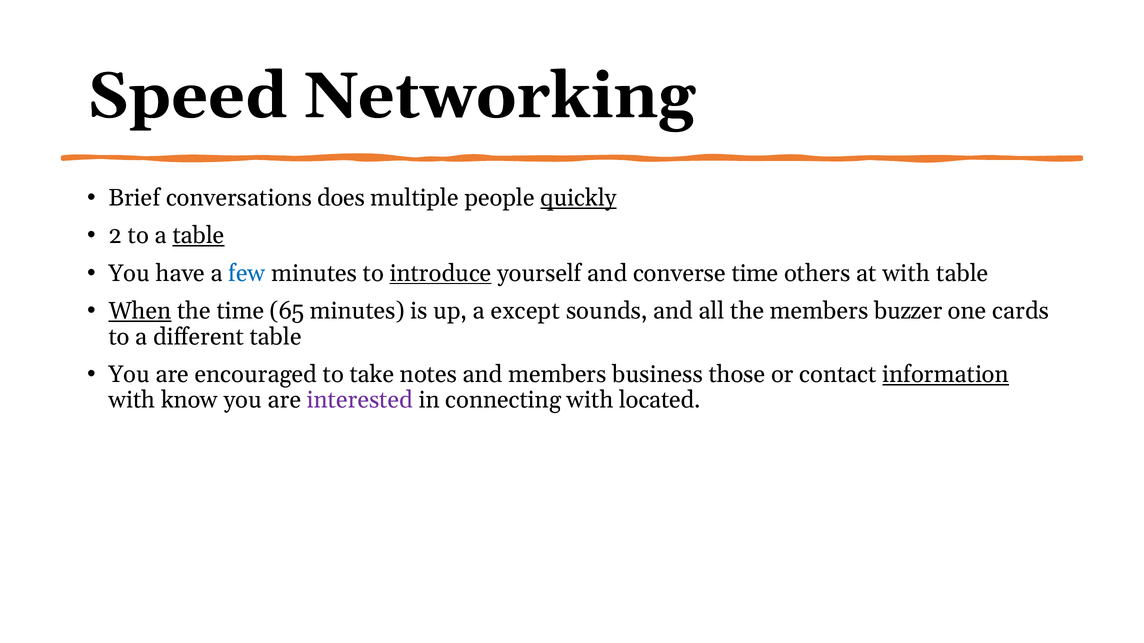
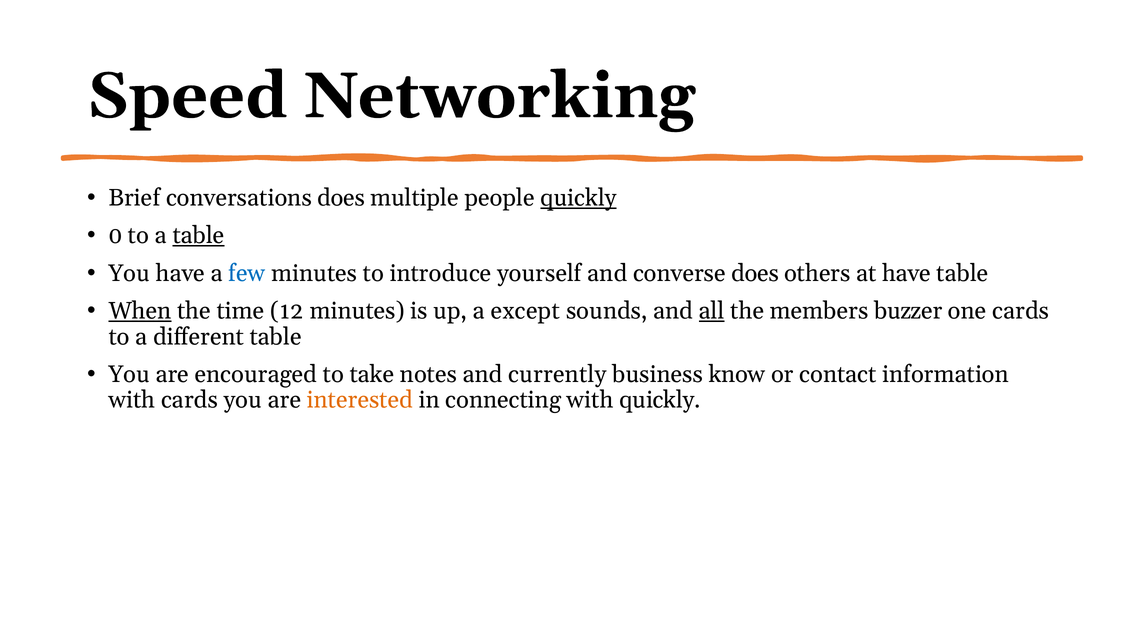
2: 2 -> 0 (116, 236)
introduce underline: present -> none (441, 273)
converse time: time -> does (755, 273)
at with: with -> have (907, 273)
65: 65 -> 12 (287, 311)
all underline: none -> present (712, 311)
and members: members -> currently (557, 375)
those: those -> know (737, 375)
information underline: present -> none (946, 375)
with know: know -> cards (190, 400)
interested colour: purple -> orange (360, 400)
with located: located -> quickly (660, 400)
